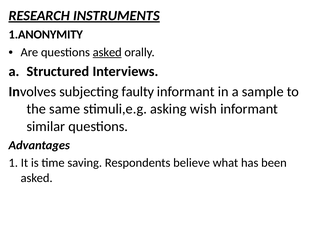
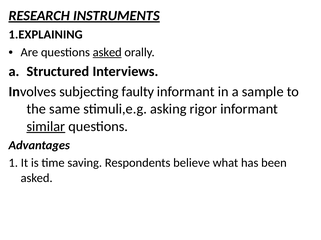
1.ANONYMITY: 1.ANONYMITY -> 1.EXPLAINING (46, 35)
wish: wish -> rigor (203, 109)
similar underline: none -> present (46, 127)
